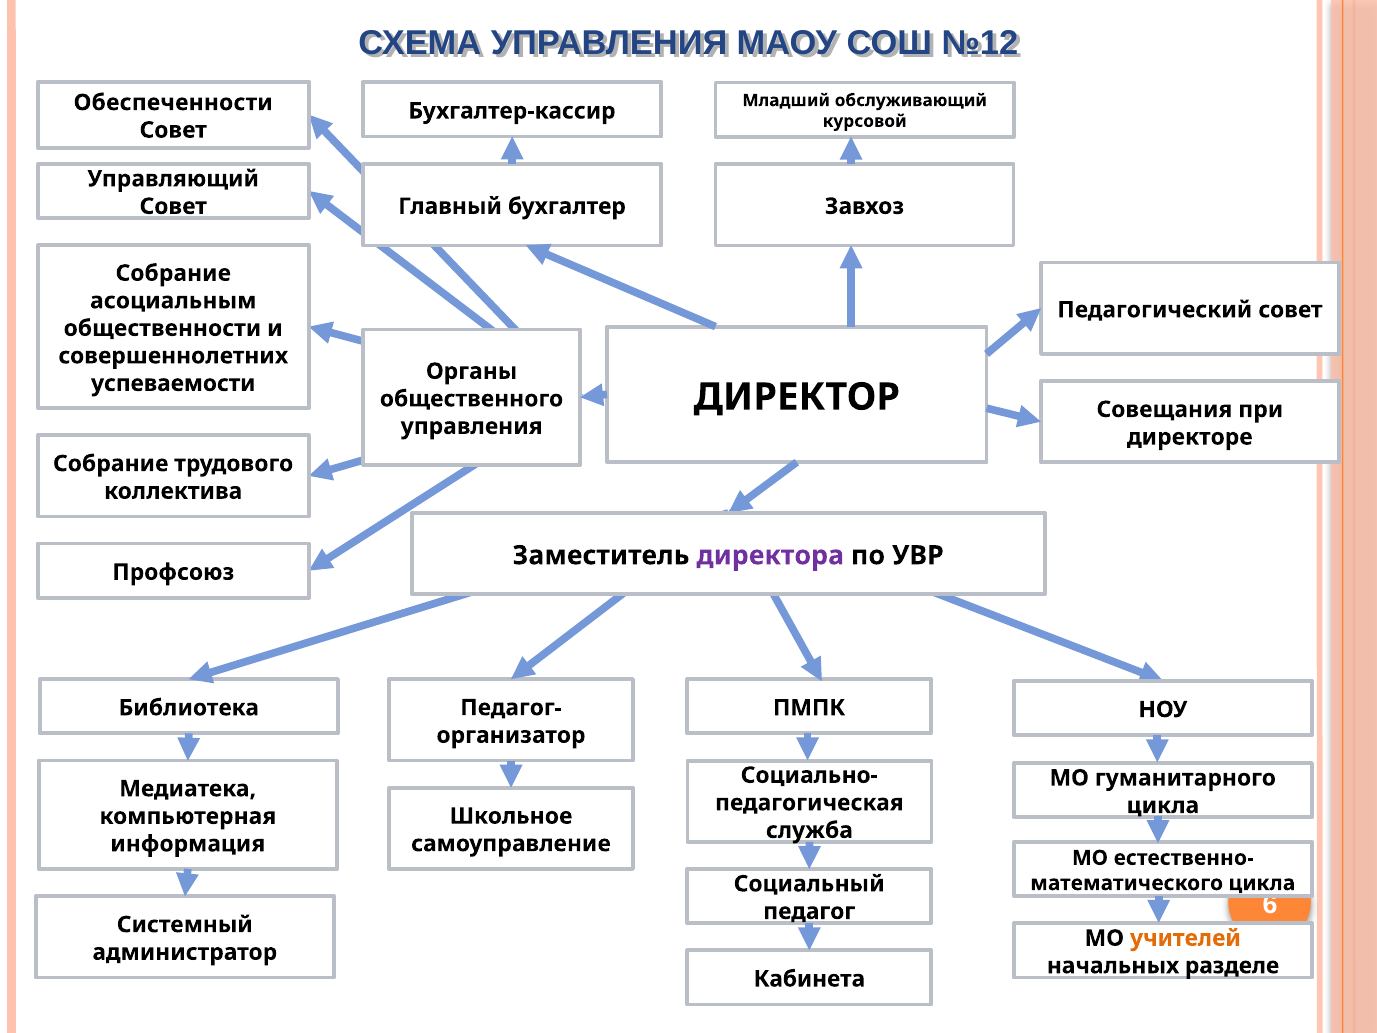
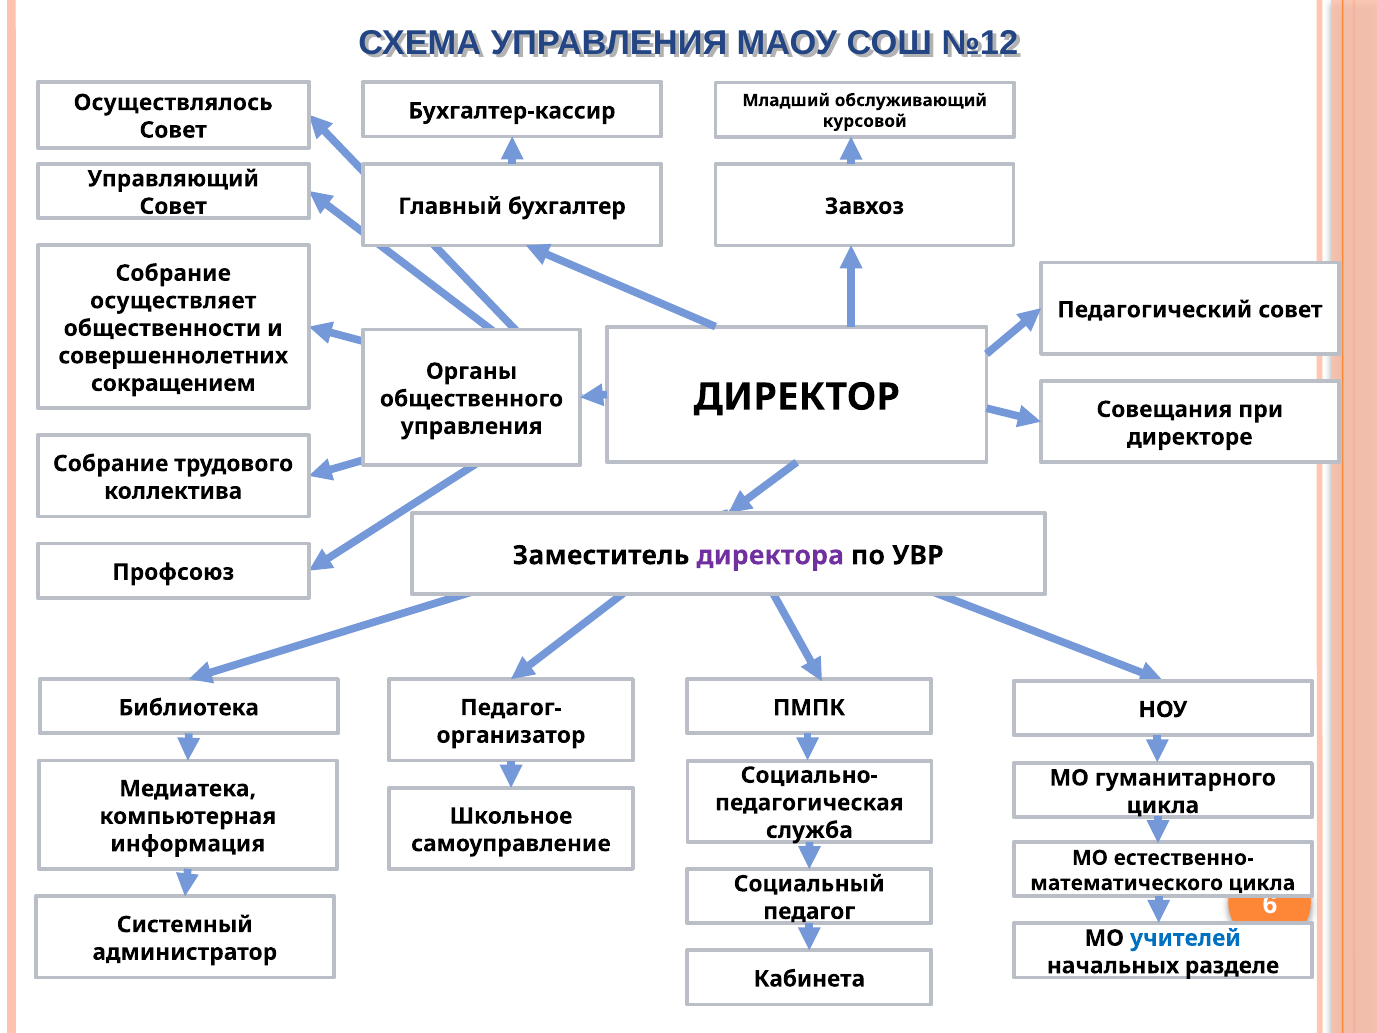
Обеспеченности: Обеспеченности -> Осуществлялось (173, 103)
асоциальным: асоциальным -> осуществляет (173, 301)
успеваемости: успеваемости -> сокращением (173, 383)
учителей colour: orange -> blue (1185, 938)
